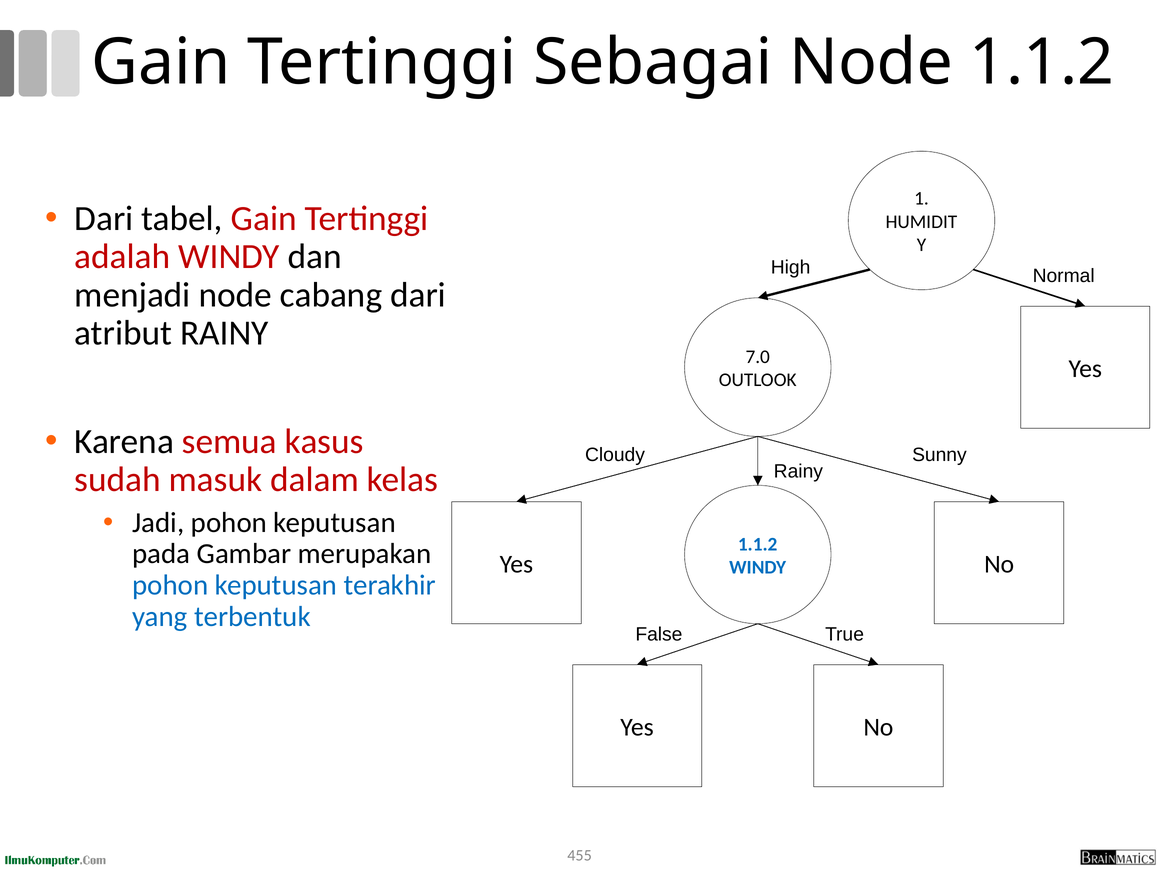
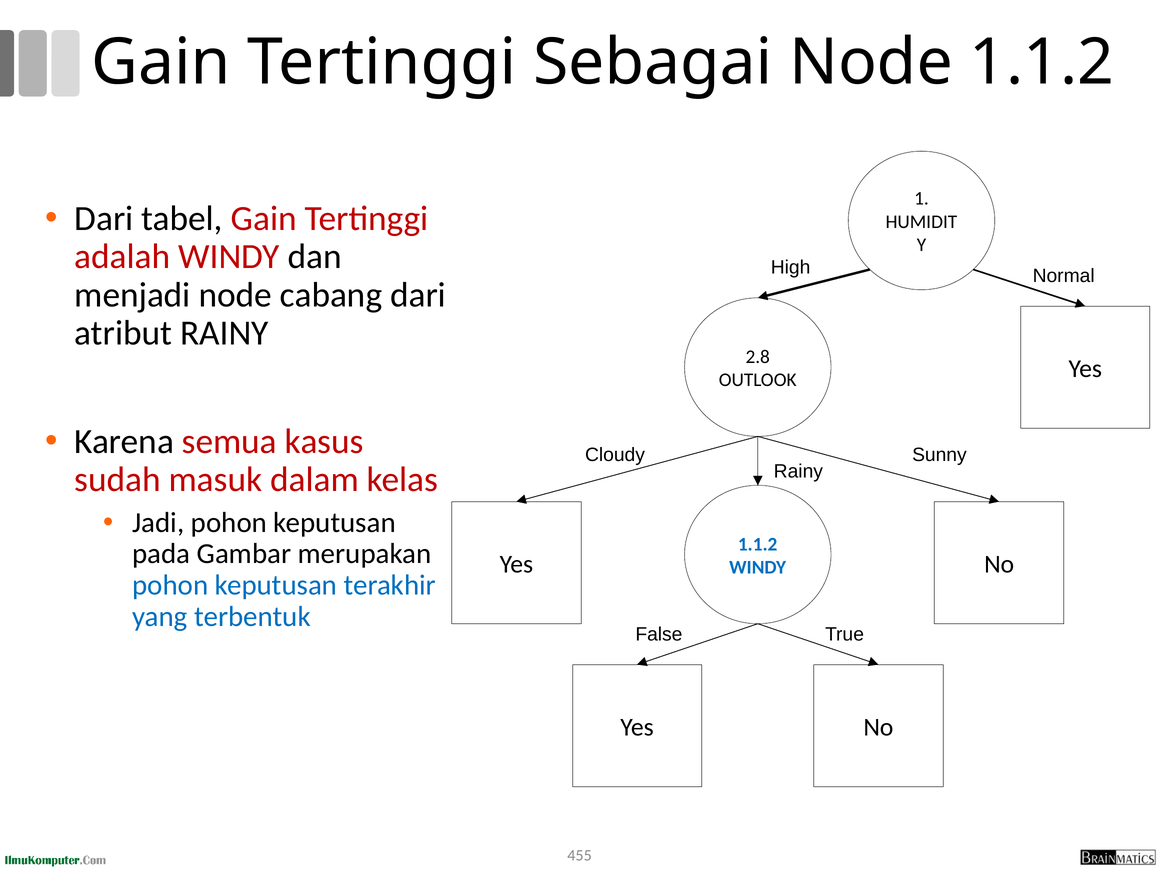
7.0: 7.0 -> 2.8 (758, 357)
